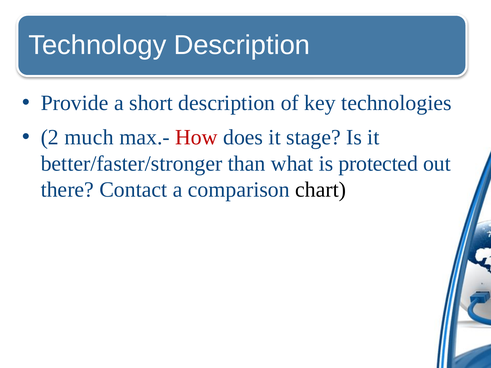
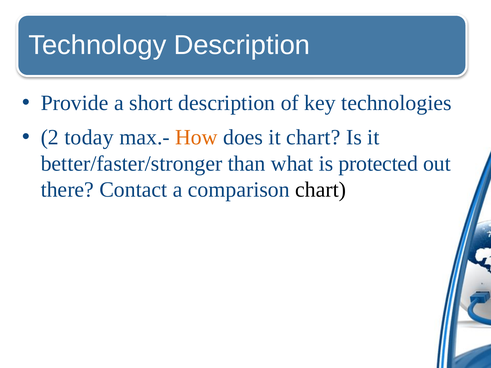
much: much -> today (89, 137)
How colour: red -> orange (196, 137)
it stage: stage -> chart (313, 137)
